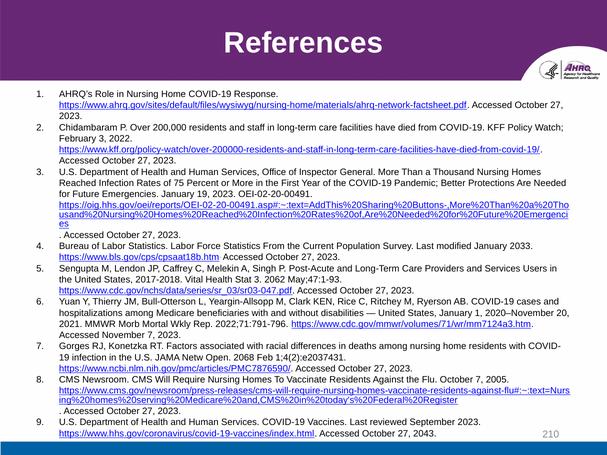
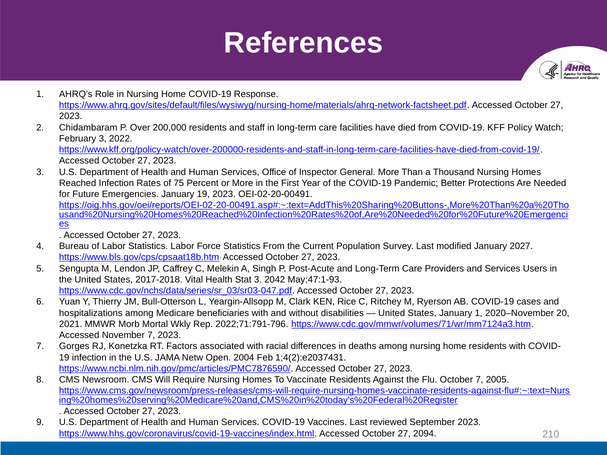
2033: 2033 -> 2027 (521, 246)
2062: 2062 -> 2042 (275, 280)
2068: 2068 -> 2004 (244, 358)
2043: 2043 -> 2094 (425, 434)
